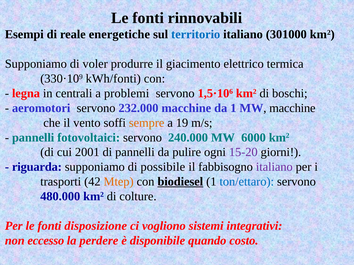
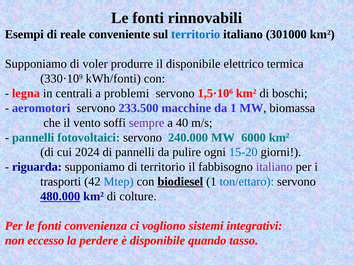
energetiche: energetiche -> conveniente (119, 34)
il giacimento: giacimento -> disponibile (193, 64)
232.000: 232.000 -> 233.500 (138, 108)
MW macchine: macchine -> biomassa (292, 108)
sempre colour: orange -> purple (147, 123)
19: 19 -> 40 (182, 123)
2001: 2001 -> 2024 (87, 152)
15-20 colour: purple -> blue (243, 152)
di possibile: possibile -> territorio (163, 167)
Mtep colour: orange -> blue (119, 182)
480.000 underline: none -> present (60, 197)
disposizione: disposizione -> convenienza (96, 226)
costo: costo -> tasso (244, 241)
